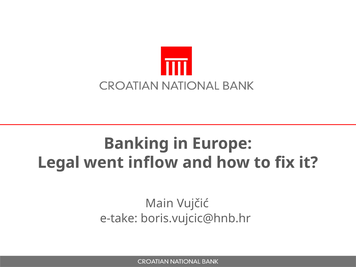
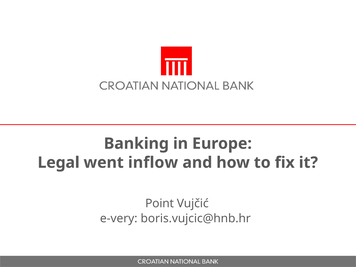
Main: Main -> Point (160, 203)
e-take: e-take -> e-very (119, 219)
